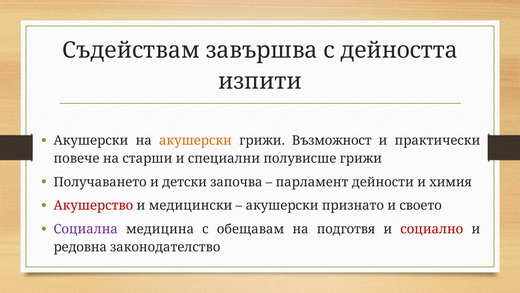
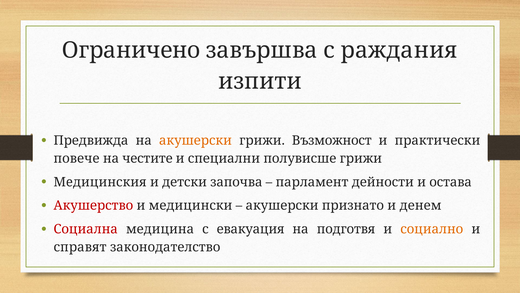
Съдействам: Съдействам -> Ограничено (131, 50)
дейността: дейността -> раждания (399, 50)
Акушерски: Акушерски -> Предвижда (91, 140)
старши: старши -> честите (147, 158)
Получаването: Получаването -> Мeдицинския (100, 182)
химия: химия -> остава (451, 182)
своето: своето -> денем (421, 205)
Социална colour: purple -> red (86, 229)
обещавам: обещавам -> евакуация (251, 229)
социално colour: red -> orange (432, 229)
редовна: редовна -> справят (80, 247)
